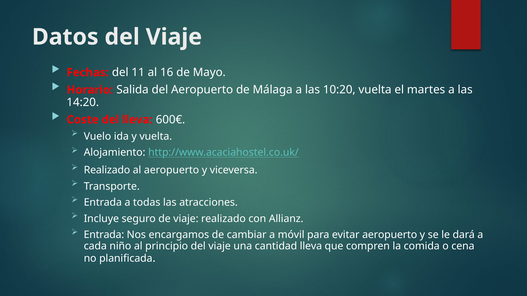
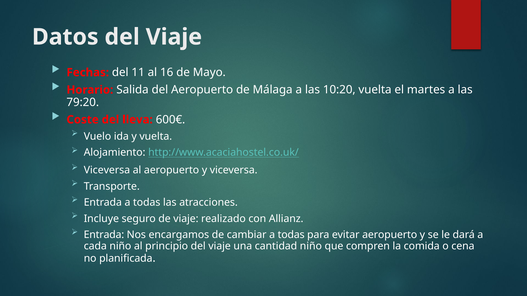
14:20: 14:20 -> 79:20 (83, 102)
Realizado: Realizado -> Viceversa (107, 170)
cambiar a móvil: móvil -> todas (291, 235)
cantidad lleva: lleva -> niño (311, 246)
